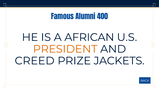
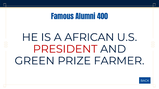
PRESIDENT colour: orange -> red (65, 49)
CREED: CREED -> GREEN (35, 61)
JACKETS: JACKETS -> FARMER (119, 61)
